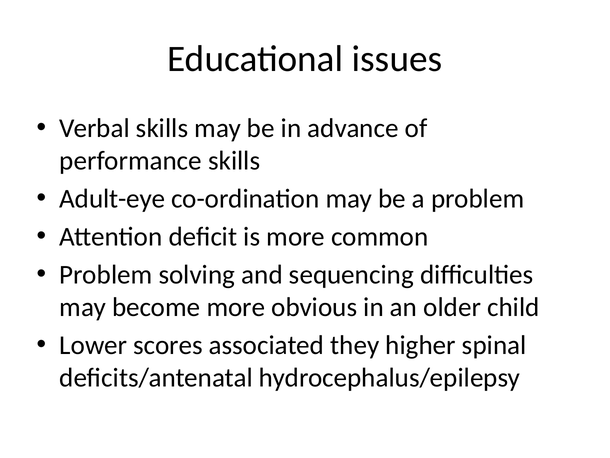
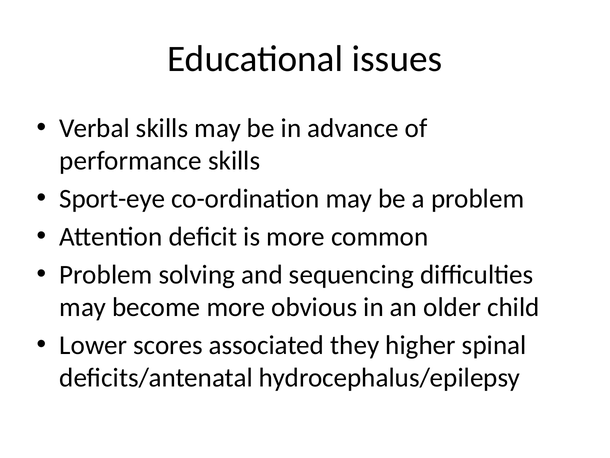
Adult-eye: Adult-eye -> Sport-eye (112, 198)
